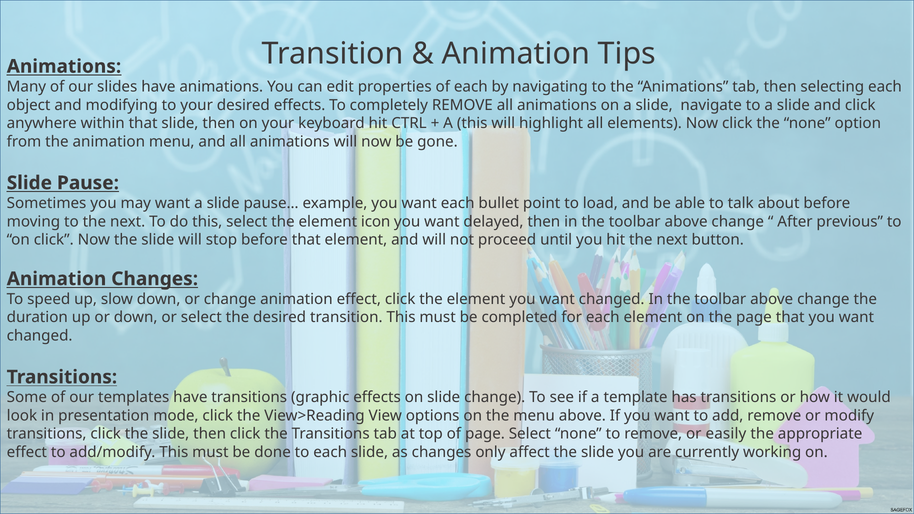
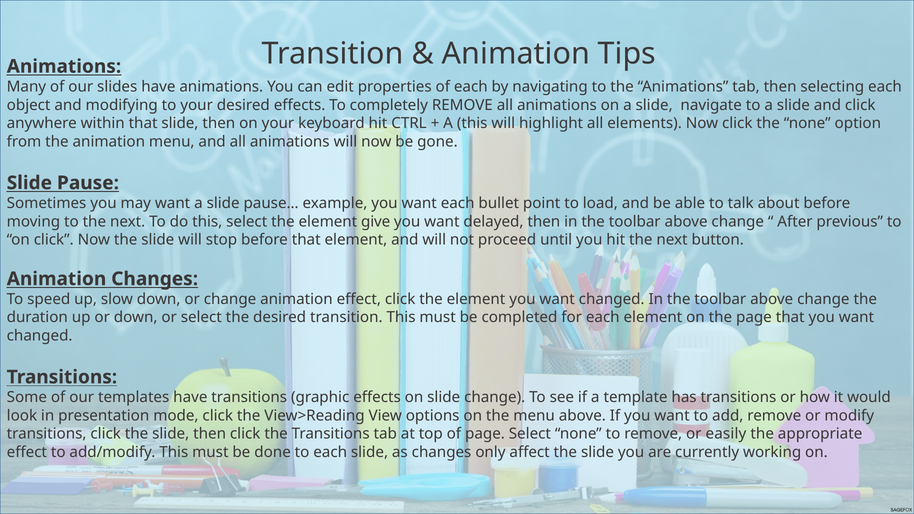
icon: icon -> give (376, 222)
